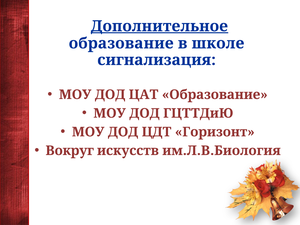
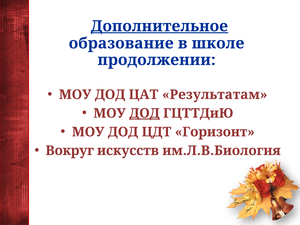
сигнализация: сигнализация -> продолжении (157, 60)
ЦАТ Образование: Образование -> Результатам (215, 95)
ДОД underline: none -> present (145, 113)
